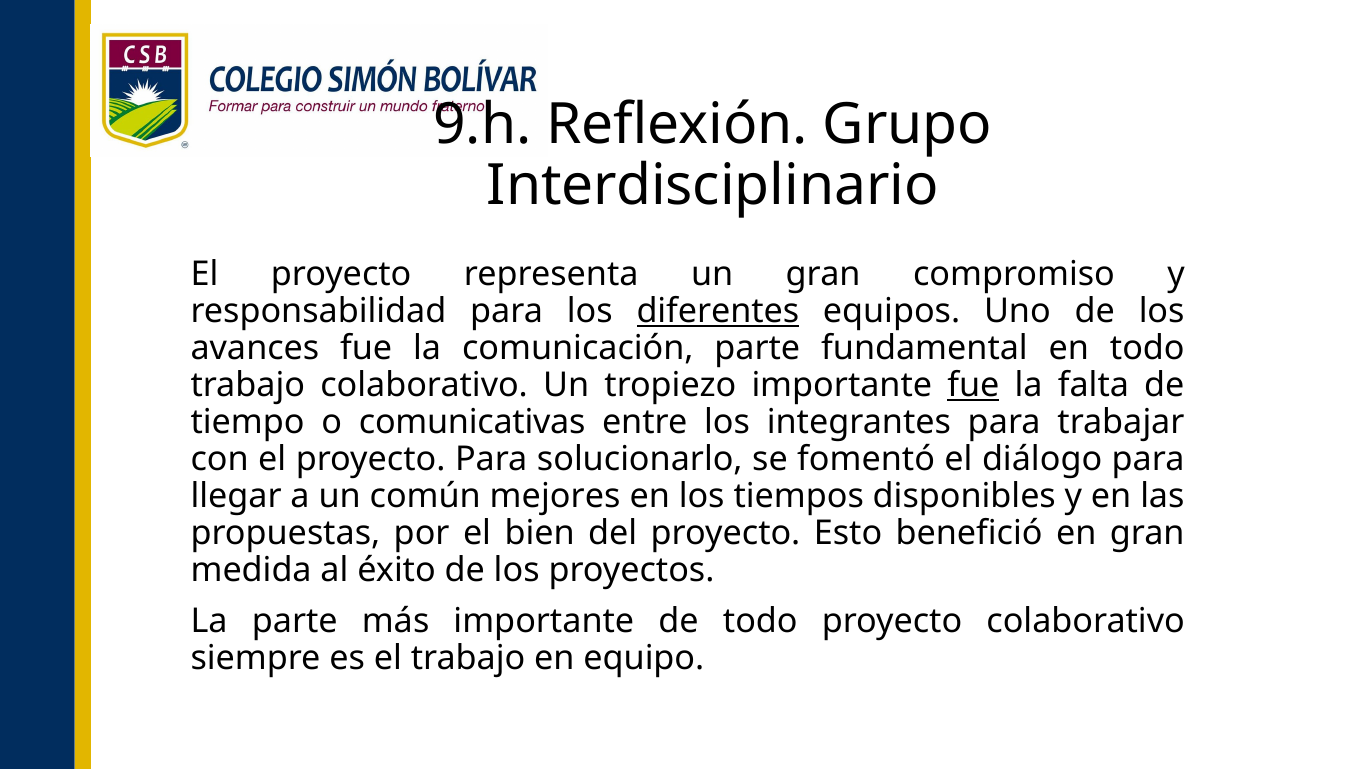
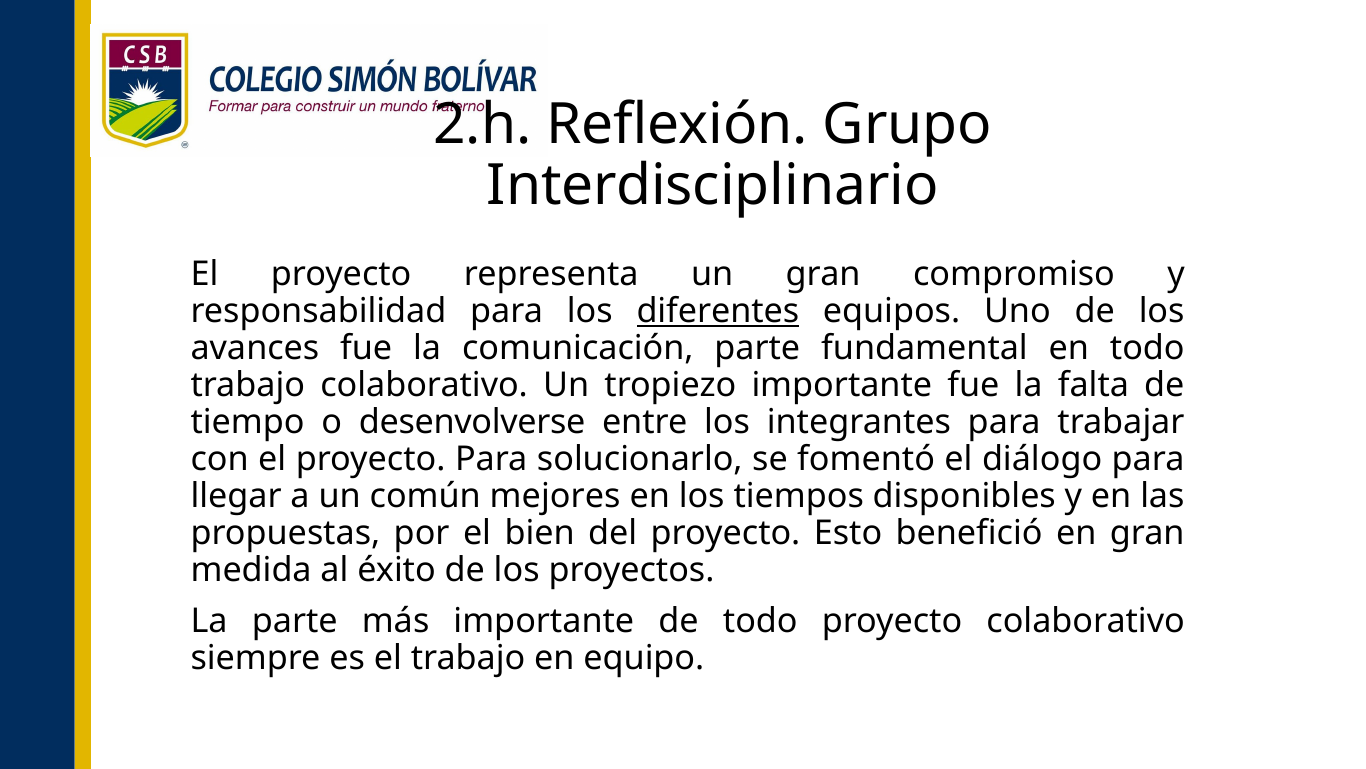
9.h: 9.h -> 2.h (482, 124)
fue underline: present -> none (973, 385)
comunicativas: comunicativas -> desenvolverse (472, 422)
